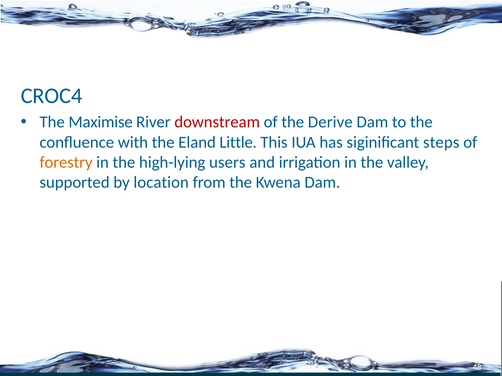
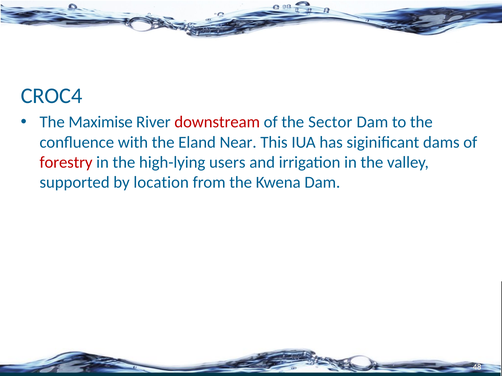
Derive: Derive -> Sector (330, 122)
Little: Little -> Near (238, 142)
steps: steps -> dams (441, 142)
forestry colour: orange -> red (66, 162)
